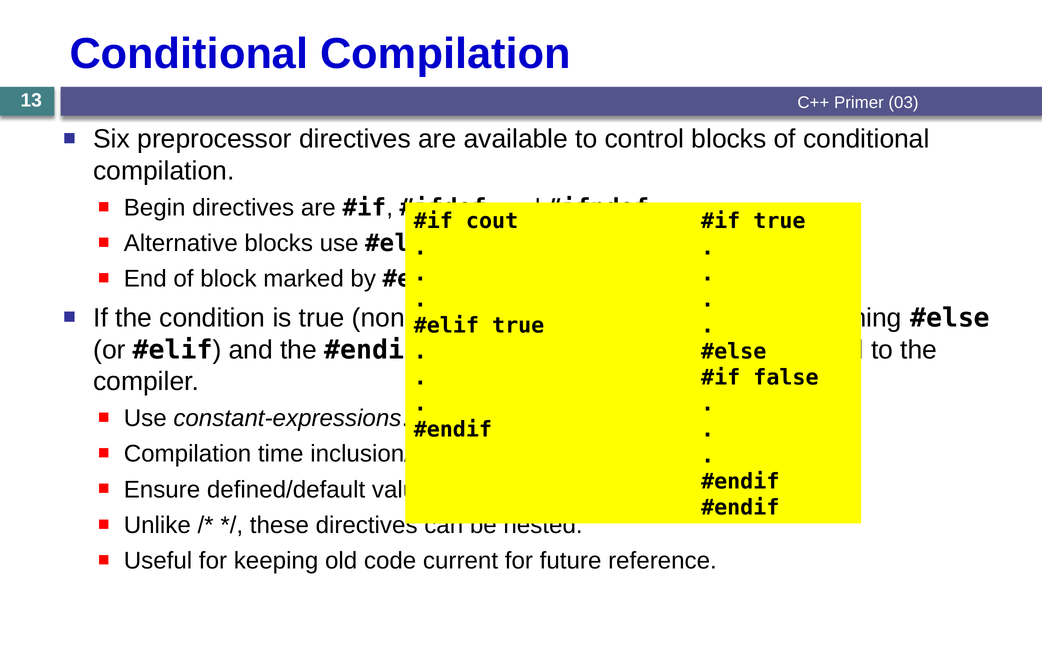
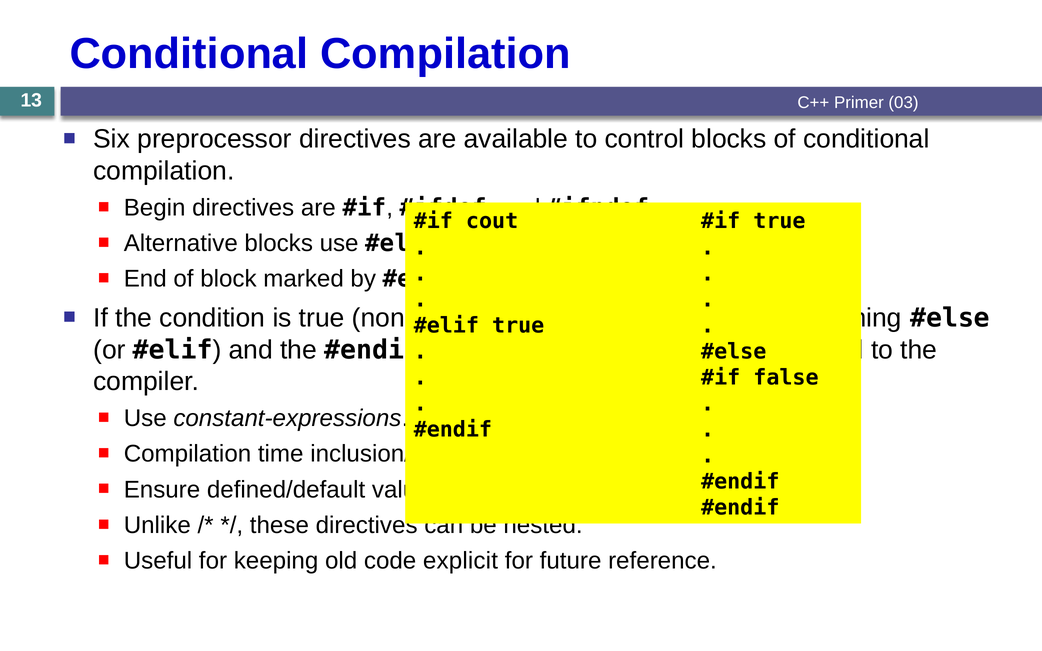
current: current -> explicit (460, 561)
